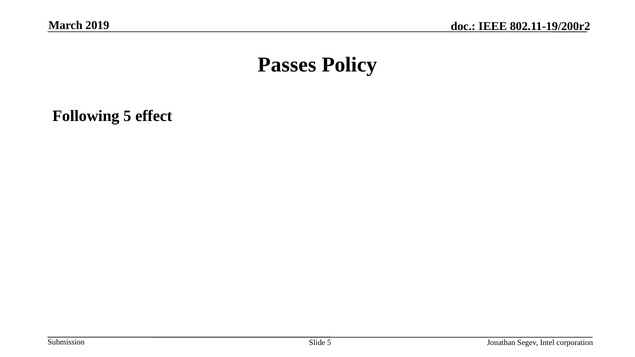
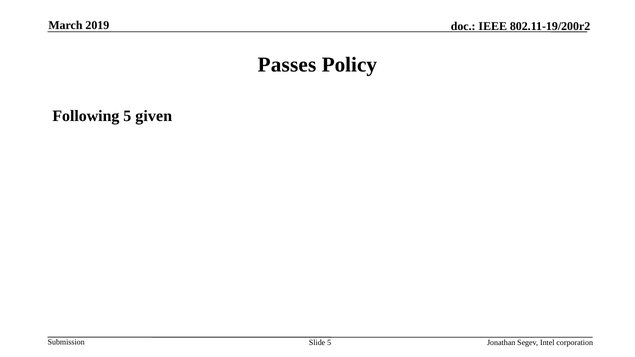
effect: effect -> given (154, 116)
